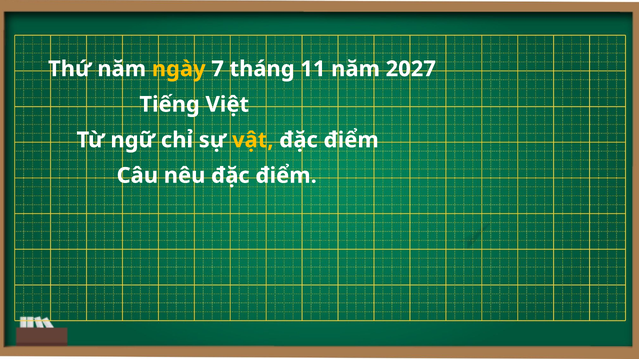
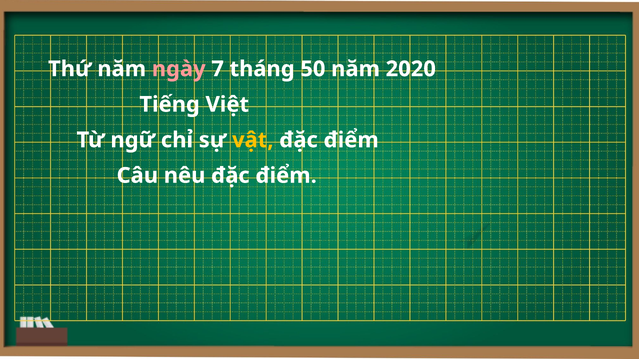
ngày colour: yellow -> pink (179, 69)
11: 11 -> 50 (313, 69)
2027: 2027 -> 2020 (411, 69)
